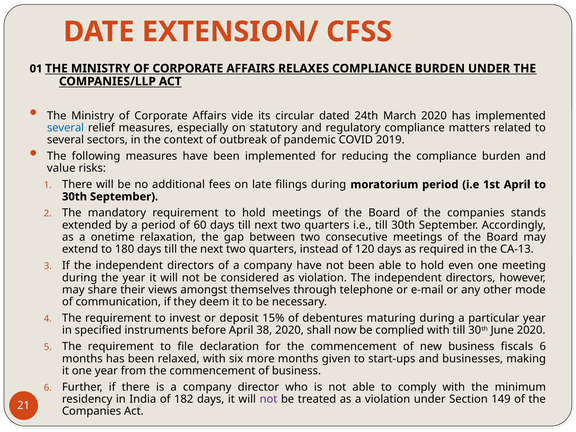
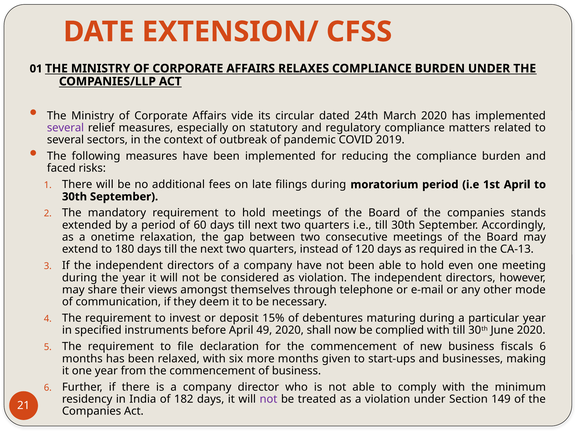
several colour: blue -> purple (65, 128)
value: value -> faced (61, 168)
38: 38 -> 49 (264, 330)
